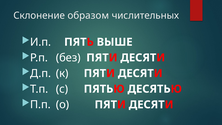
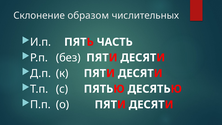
ВЫШЕ: ВЫШЕ -> ЧАСТЬ (115, 42)
